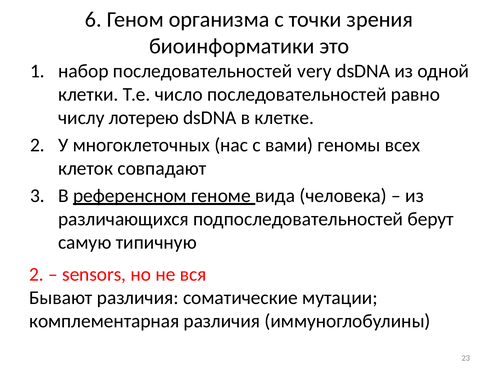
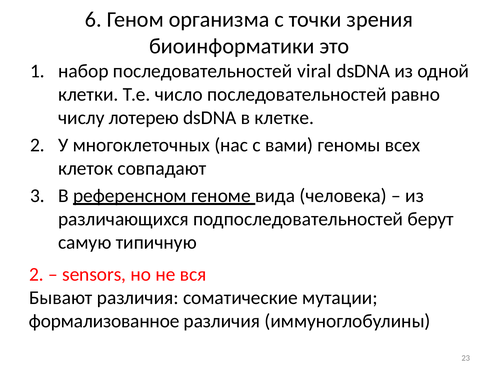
very: very -> viral (314, 71)
комплементарная: комплементарная -> формализованное (104, 321)
